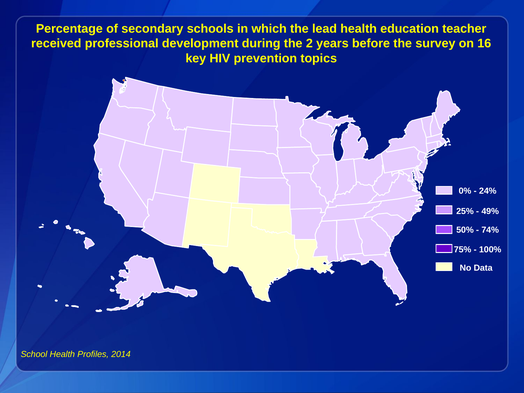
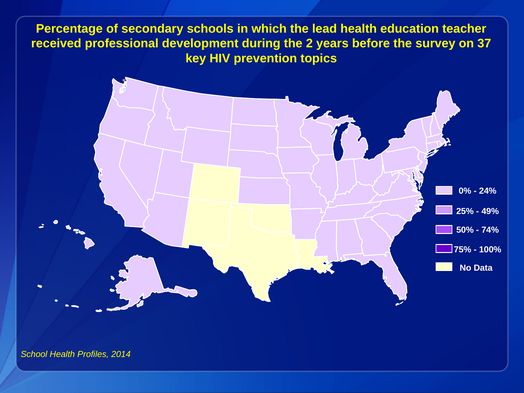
16: 16 -> 37 (484, 44)
